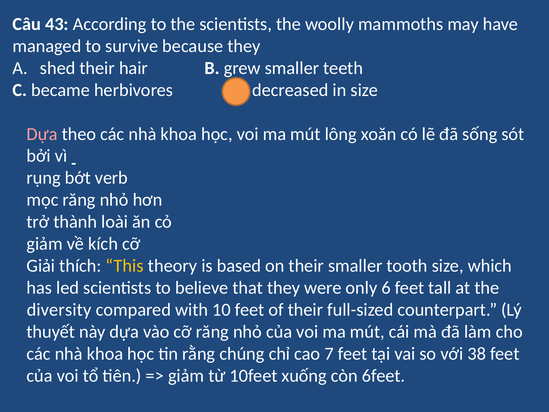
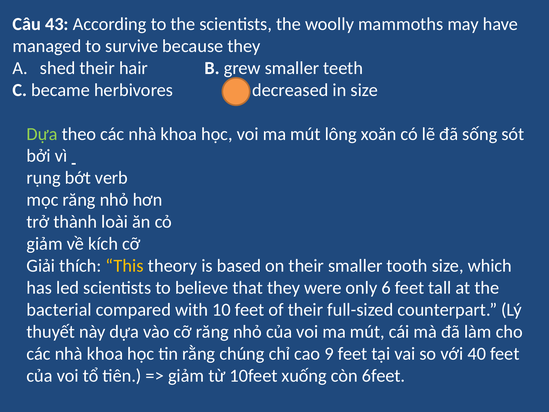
Dựa colour: pink -> light green (42, 134)
diversity: diversity -> bacterial (59, 310)
7: 7 -> 9 (329, 353)
38: 38 -> 40 (477, 353)
